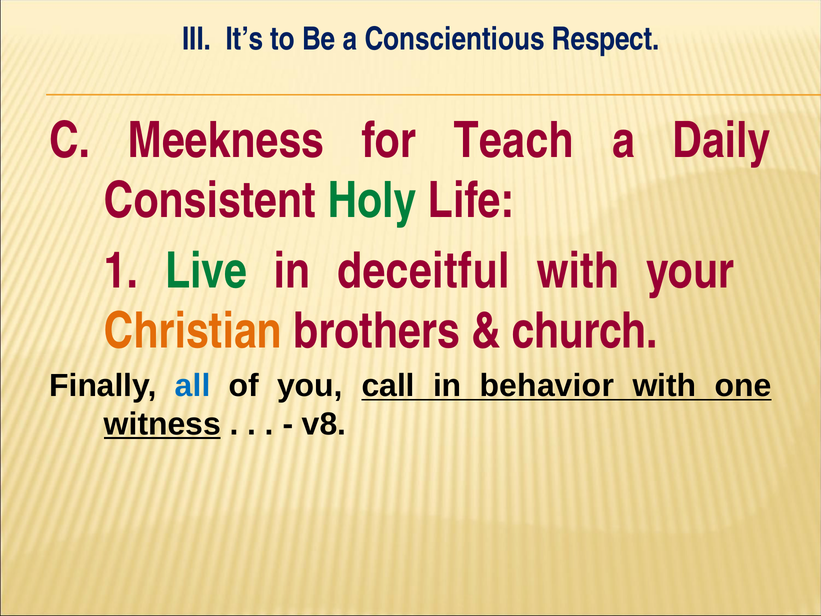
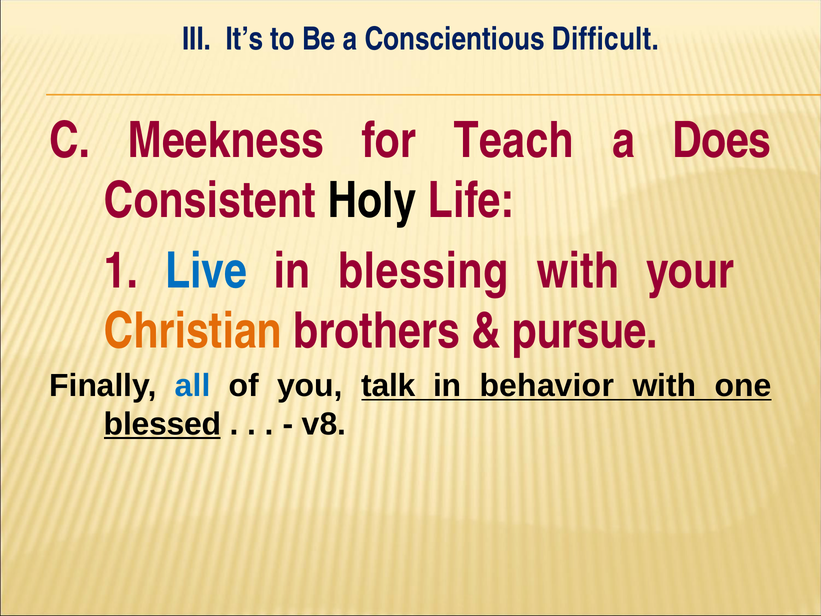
Respect: Respect -> Difficult (606, 39)
Daily: Daily -> Does (722, 140)
Holy colour: green -> black (372, 201)
Live colour: green -> blue (206, 271)
deceitful: deceitful -> blessing (423, 271)
church: church -> pursue (585, 331)
call: call -> talk (388, 386)
witness: witness -> blessed (163, 424)
